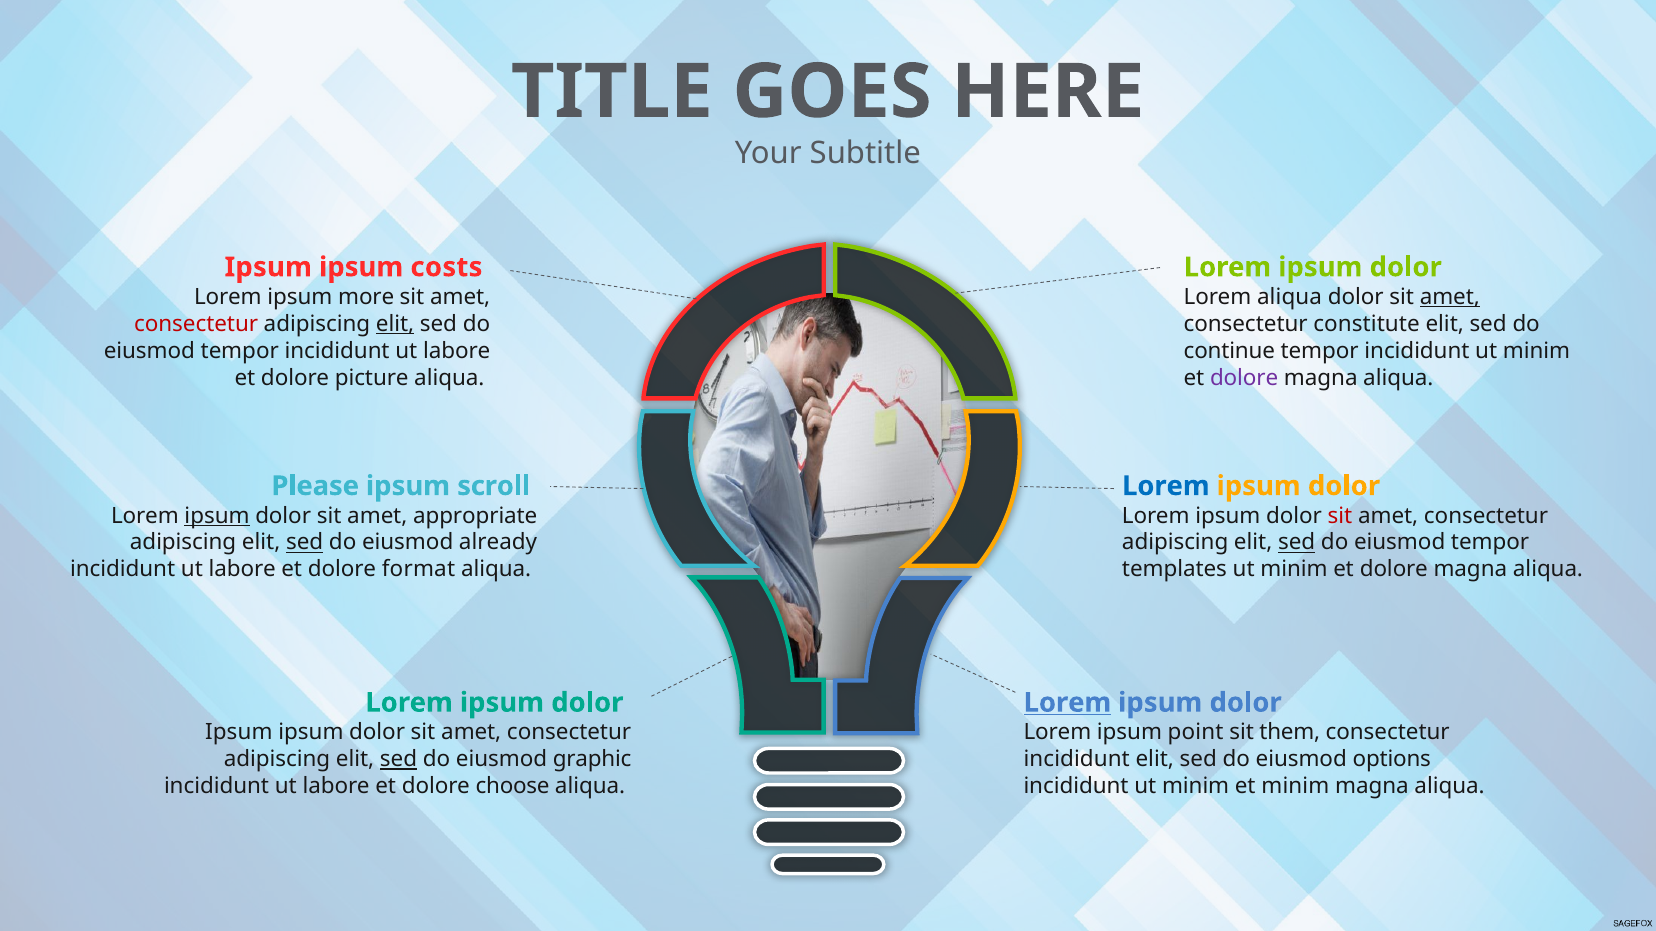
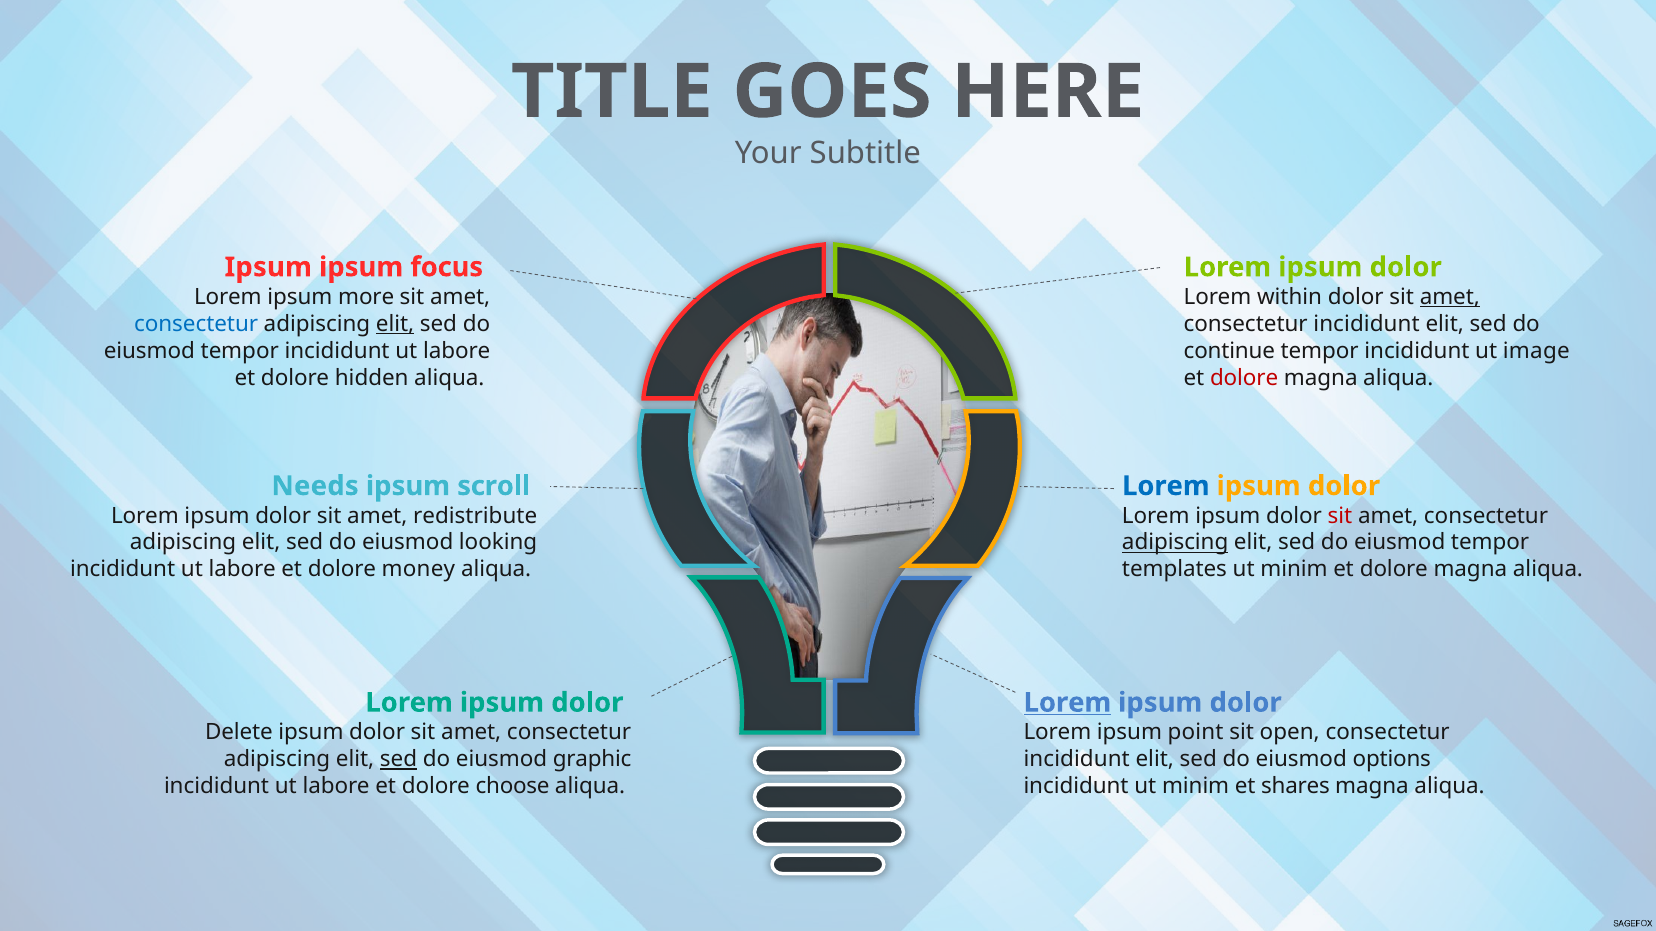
costs: costs -> focus (447, 267)
Lorem aliqua: aliqua -> within (1290, 297)
consectetur colour: red -> blue (196, 324)
constitute: constitute -> incididunt (1367, 324)
tempor incididunt ut minim: minim -> image (1536, 351)
picture: picture -> hidden (372, 378)
dolore colour: purple -> red (1244, 378)
Please: Please -> Needs (315, 486)
ipsum underline: present -> none (217, 516)
appropriate: appropriate -> redistribute (475, 516)
sed underline: present -> none (305, 543)
already: already -> looking (498, 543)
adipiscing underline: none -> present (1175, 543)
sed underline: present -> none (1297, 543)
format: format -> money (418, 570)
Ipsum: Ipsum -> Delete (239, 733)
them: them -> open (1290, 733)
et minim: minim -> shares (1296, 787)
